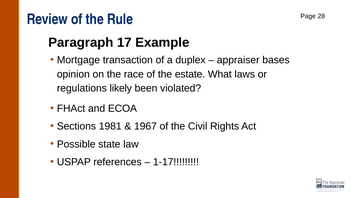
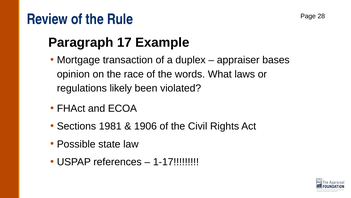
estate: estate -> words (190, 74)
1967: 1967 -> 1906 (145, 126)
